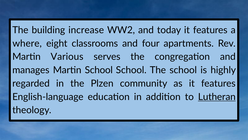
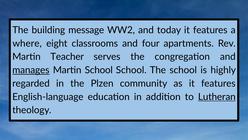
increase: increase -> message (86, 30)
Various: Various -> Teacher (67, 57)
manages underline: none -> present (31, 70)
